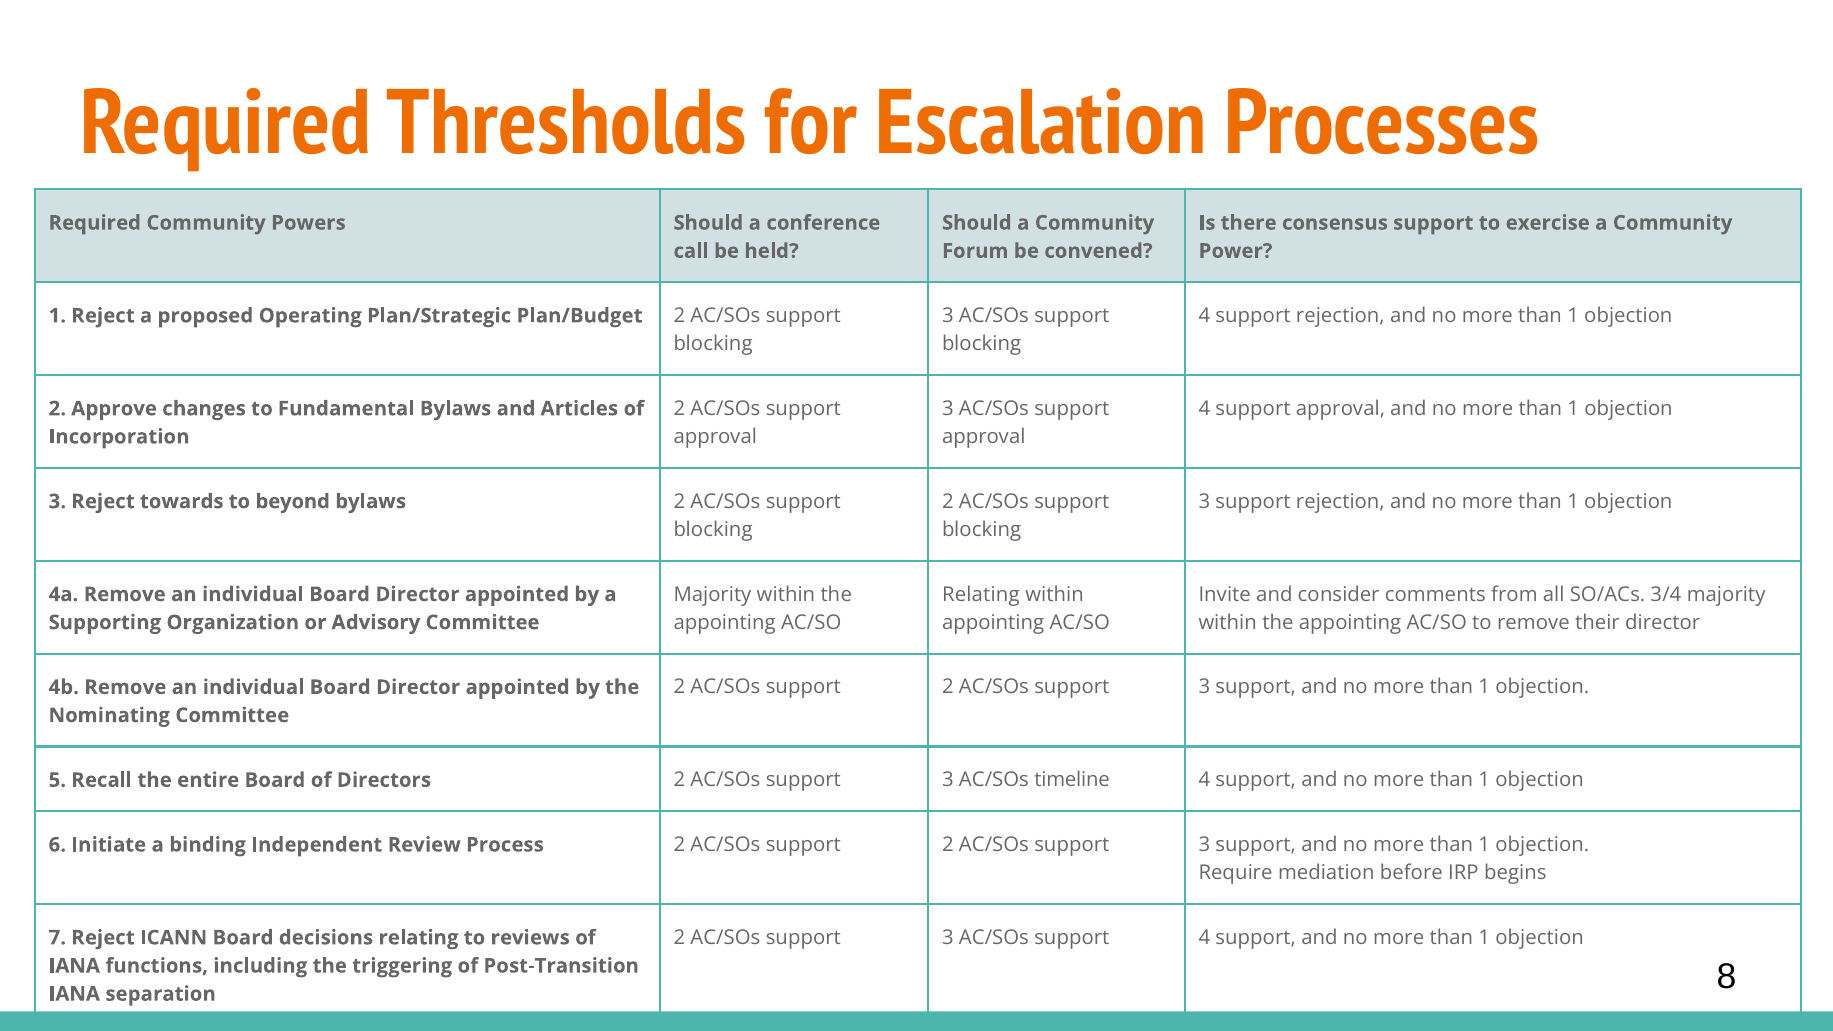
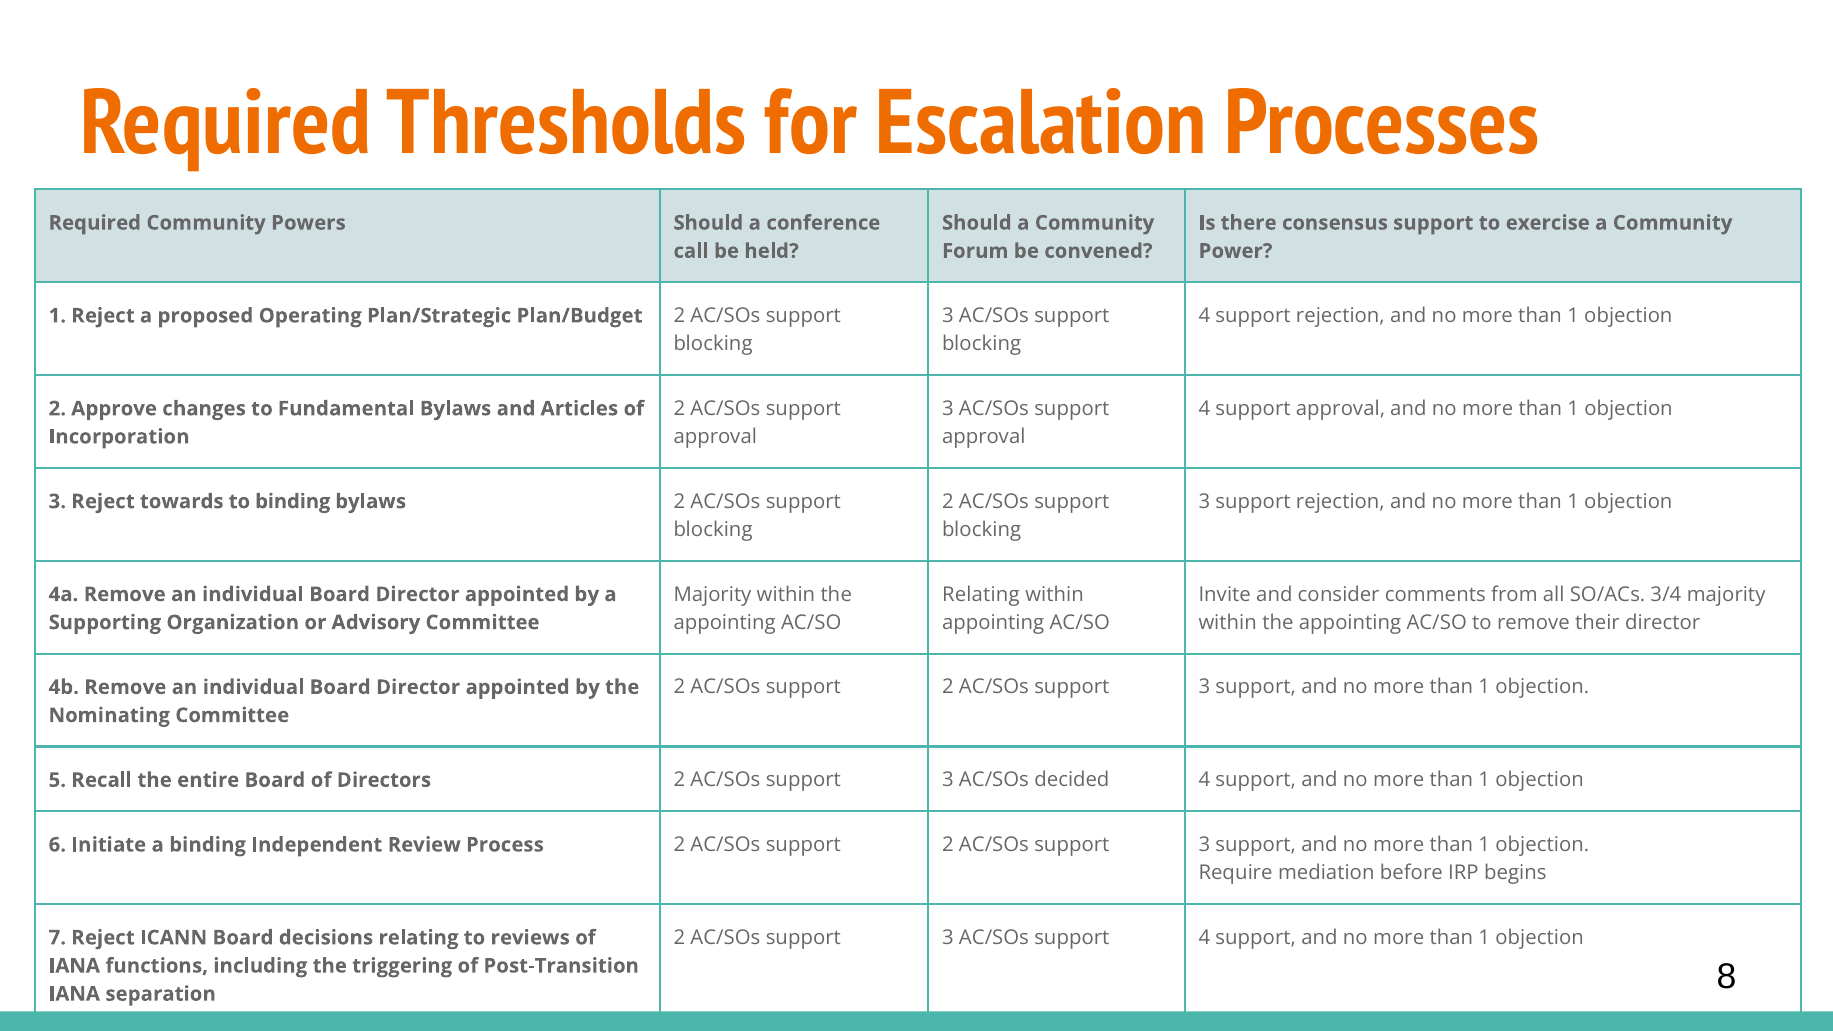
to beyond: beyond -> binding (293, 502)
timeline: timeline -> decided (1072, 780)
